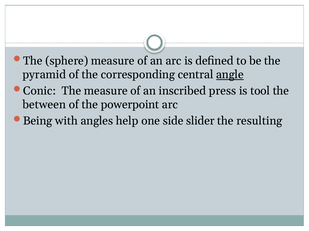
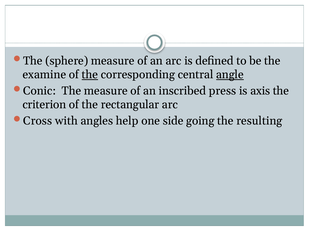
pyramid: pyramid -> examine (44, 75)
the underline: none -> present (90, 75)
tool: tool -> axis (260, 91)
between: between -> criterion (44, 105)
powerpoint: powerpoint -> rectangular (130, 105)
Being: Being -> Cross (38, 121)
slider: slider -> going (200, 121)
